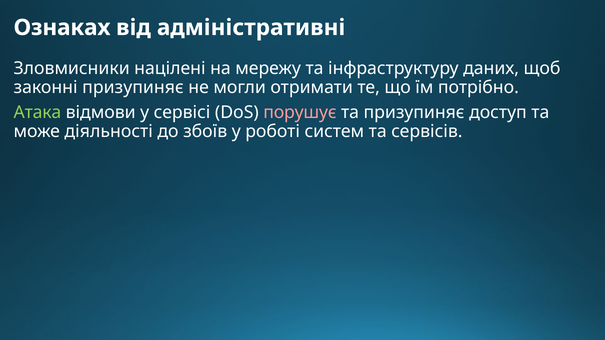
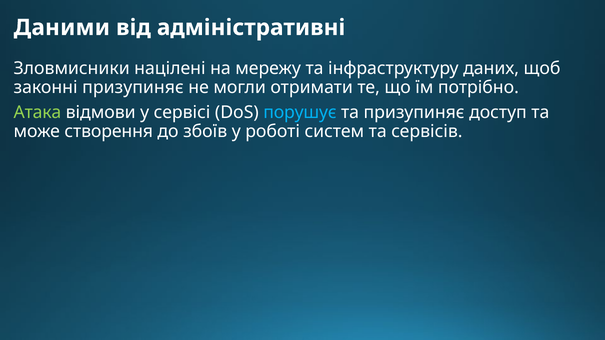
Ознаках: Ознаках -> Даними (62, 28)
порушує colour: pink -> light blue (300, 113)
діяльності: діяльності -> створення (109, 132)
